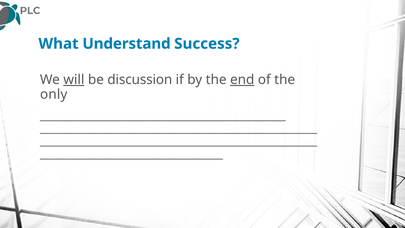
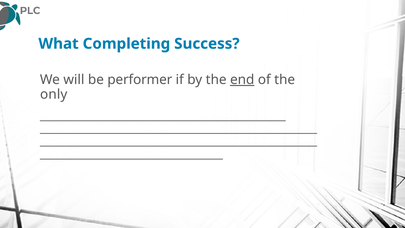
Understand: Understand -> Completing (126, 44)
will underline: present -> none (74, 80)
discussion: discussion -> performer (140, 80)
